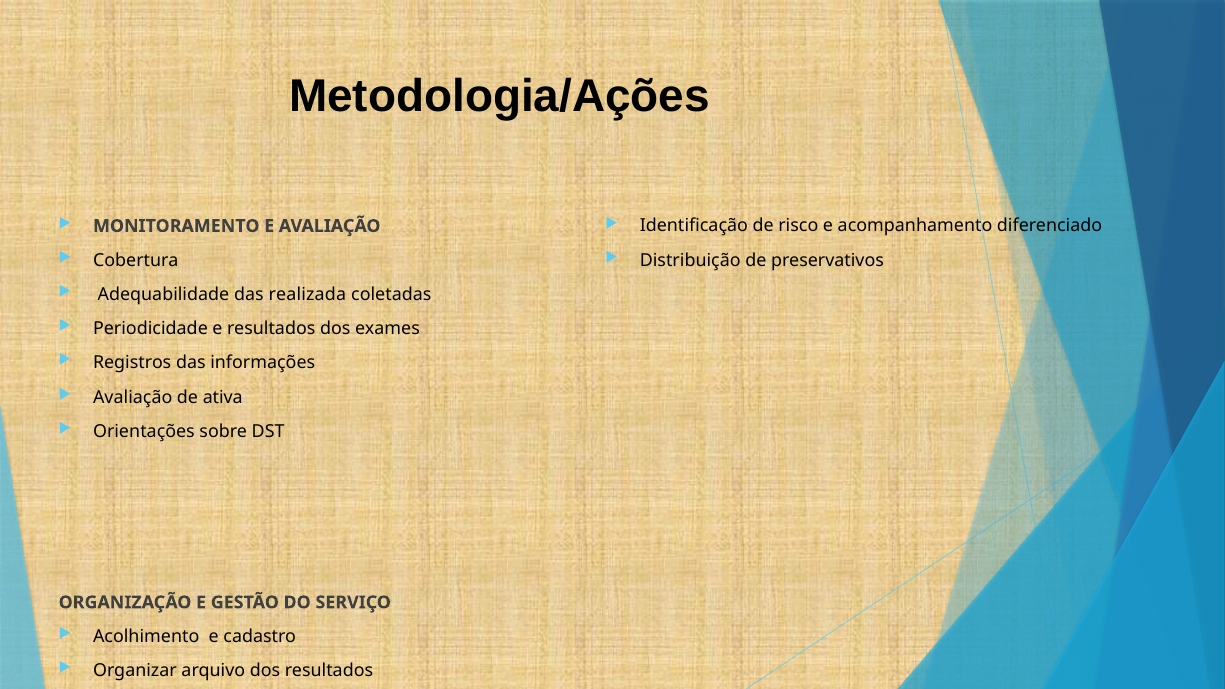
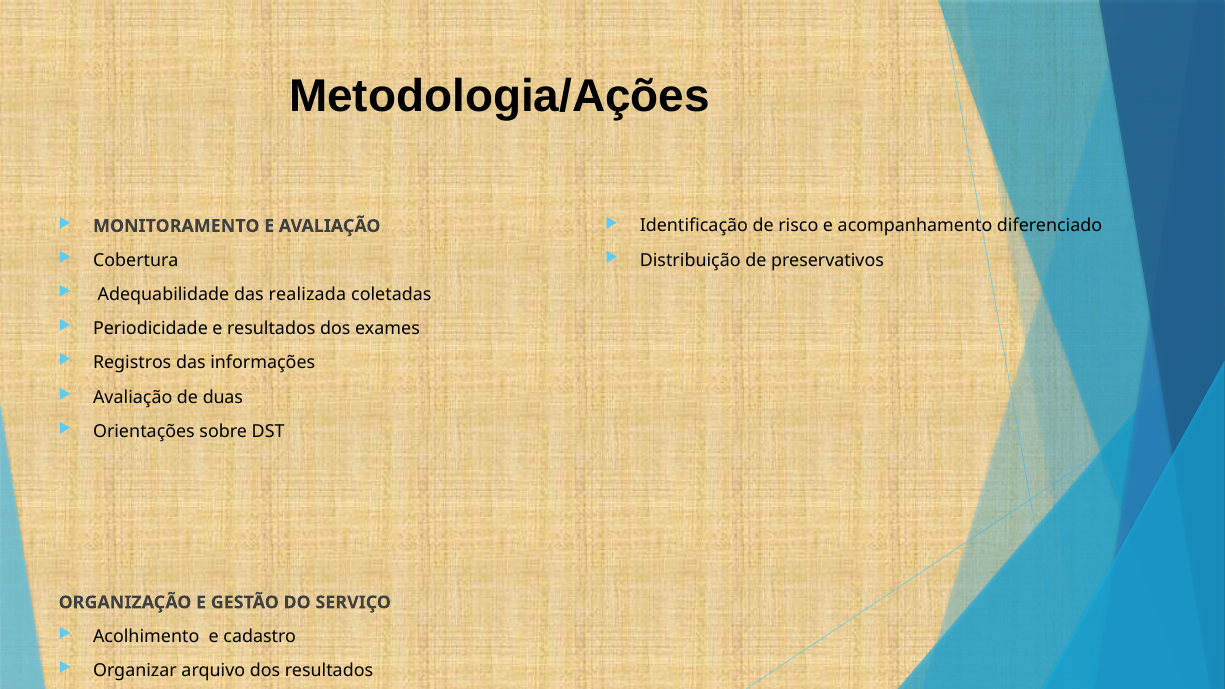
ativa: ativa -> duas (223, 397)
